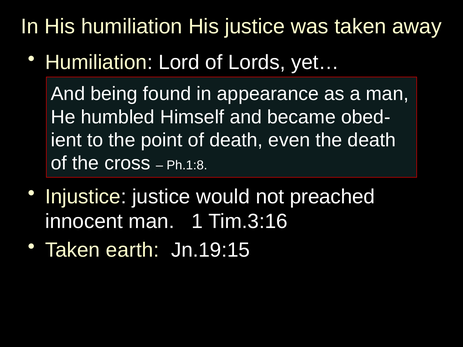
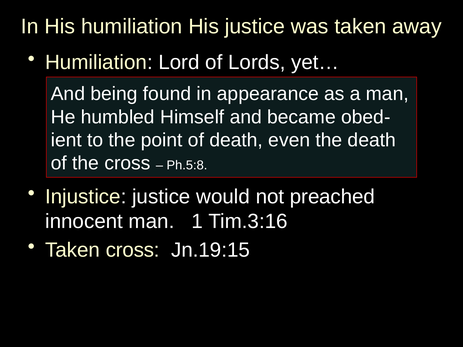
Ph.1:8: Ph.1:8 -> Ph.5:8 (187, 165)
Taken earth: earth -> cross (133, 250)
